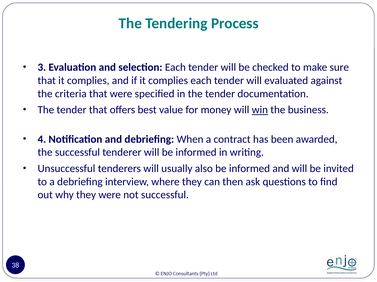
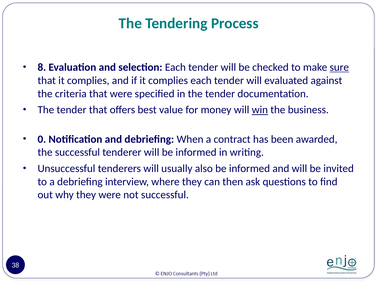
3: 3 -> 8 (42, 67)
sure underline: none -> present (339, 67)
4: 4 -> 0 (42, 140)
